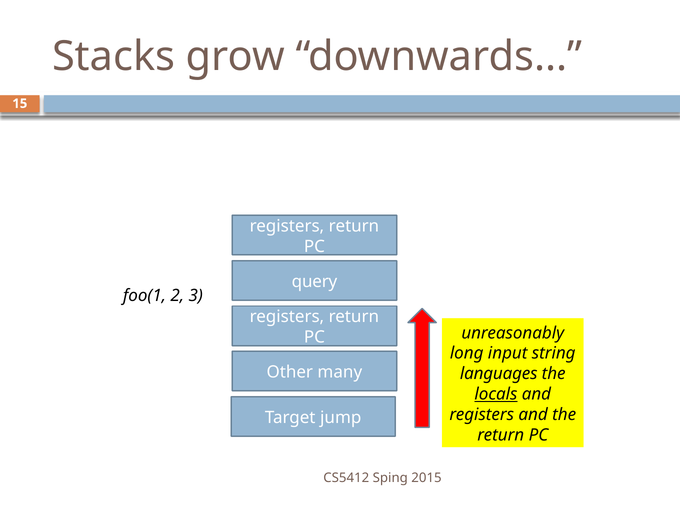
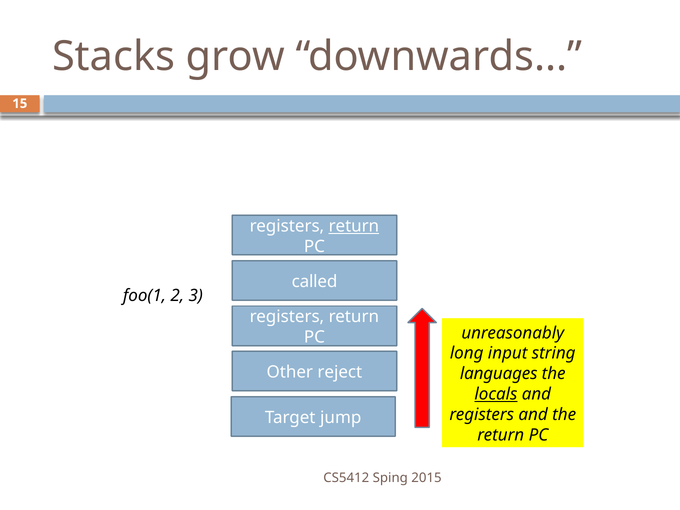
return underline: none -> present (354, 226)
query: query -> called (315, 282)
many: many -> reject (340, 372)
